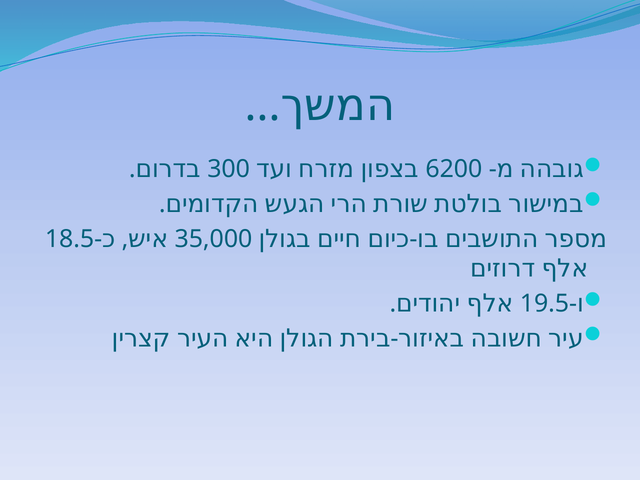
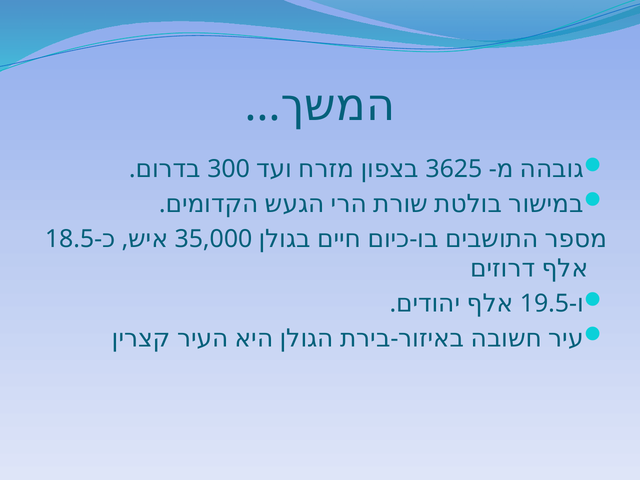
6200: 6200 -> 3625 (454, 169)
